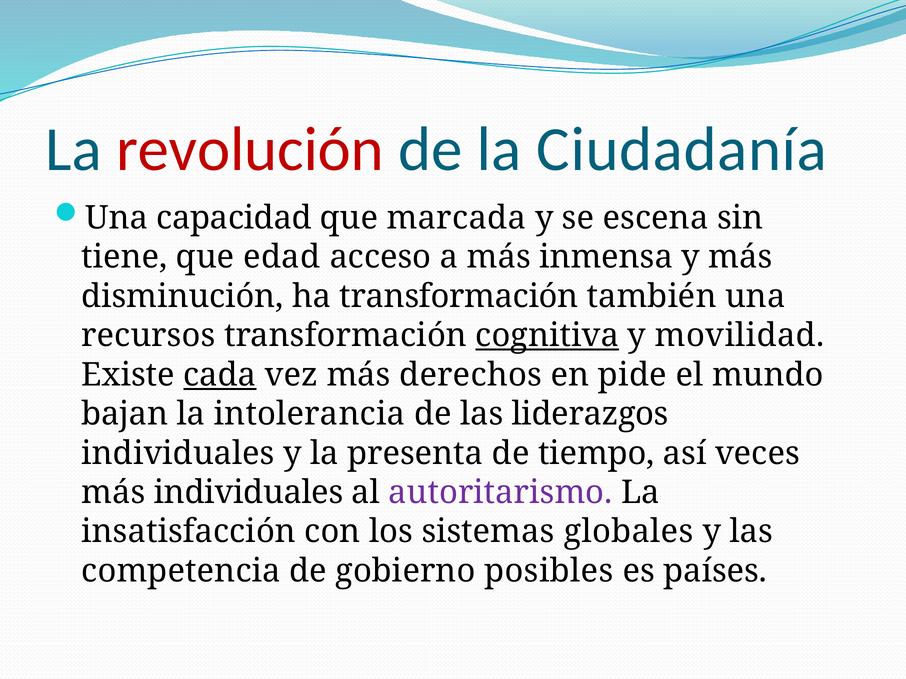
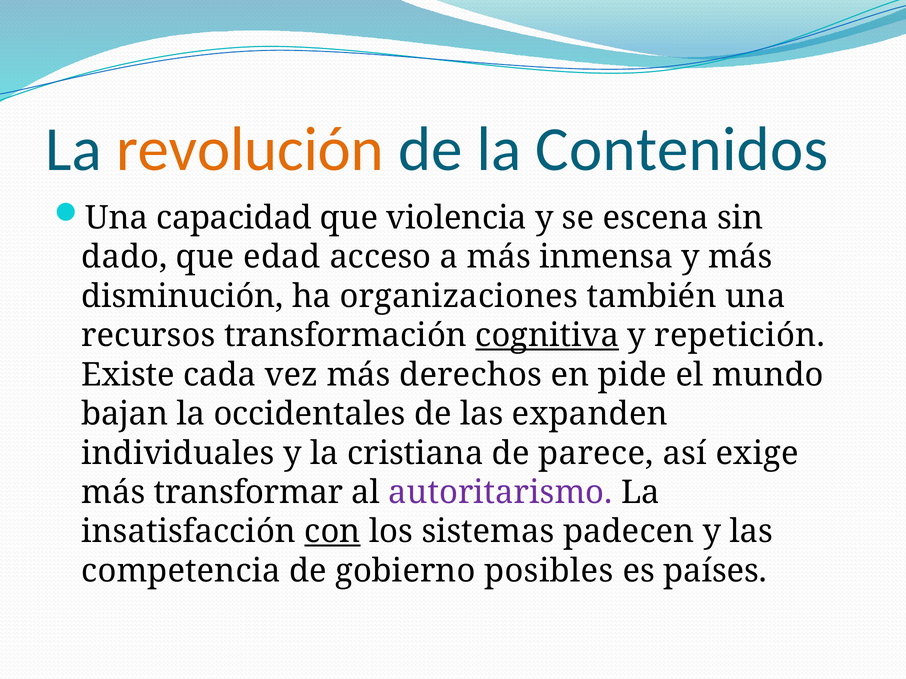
revolución colour: red -> orange (250, 150)
Ciudadanía: Ciudadanía -> Contenidos (682, 150)
marcada: marcada -> violencia (457, 218)
tiene: tiene -> dado (124, 257)
ha transformación: transformación -> organizaciones (459, 297)
movilidad: movilidad -> repetición (740, 336)
cada underline: present -> none (220, 375)
intolerancia: intolerancia -> occidentales (310, 414)
liderazgos: liderazgos -> expanden (590, 414)
presenta: presenta -> cristiana (415, 454)
tiempo: tiempo -> parece (596, 454)
veces: veces -> exige (757, 454)
más individuales: individuales -> transformar (249, 493)
con underline: none -> present (333, 532)
globales: globales -> padecen (629, 532)
